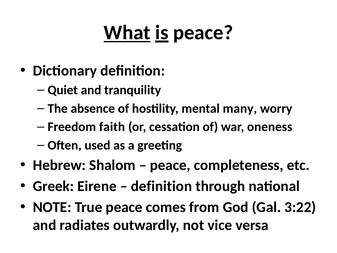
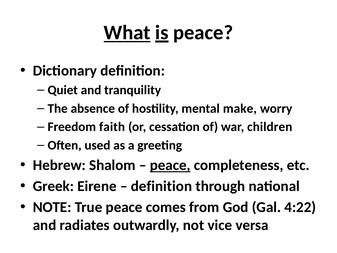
many: many -> make (240, 108)
oneness: oneness -> children (270, 127)
peace underline: none -> present (170, 165)
3:22: 3:22 -> 4:22 (300, 207)
